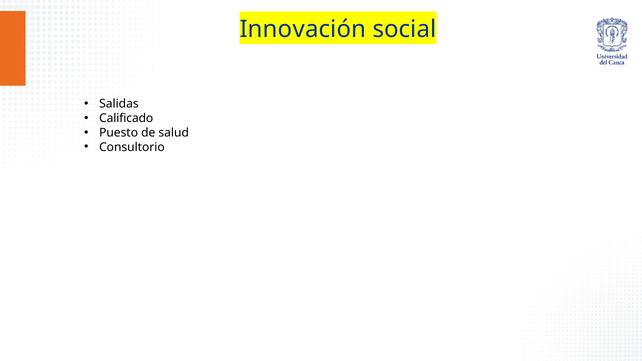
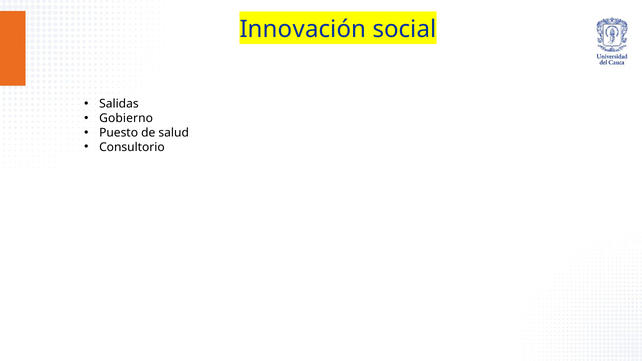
Calificado: Calificado -> Gobierno (126, 118)
